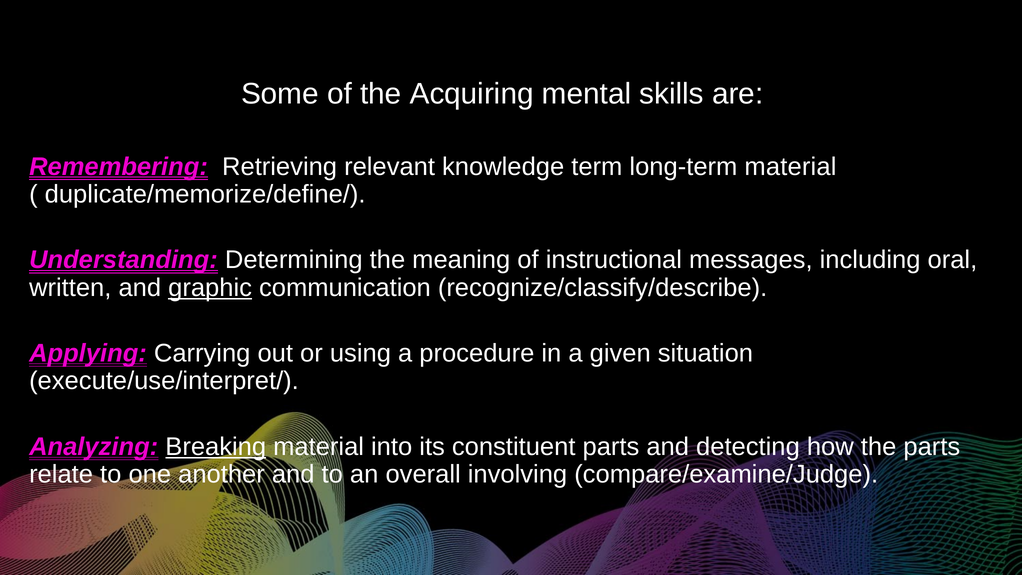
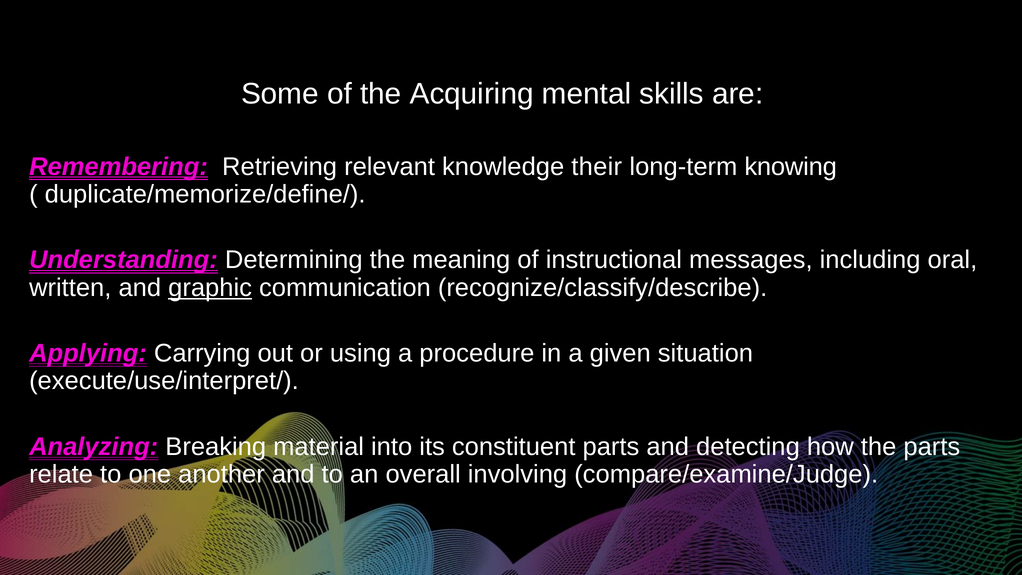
term: term -> their (597, 167)
long-term material: material -> knowing (791, 167)
Breaking underline: present -> none (216, 447)
